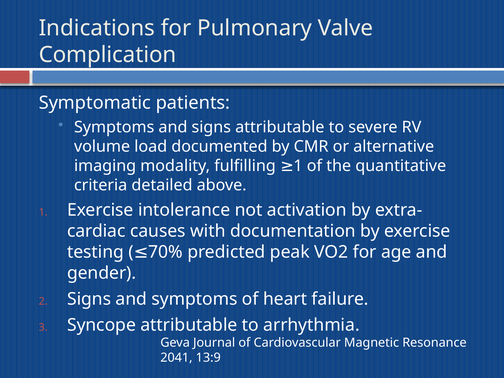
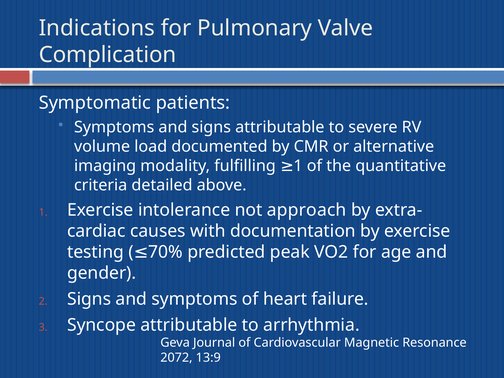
activation: activation -> approach (307, 210)
2041: 2041 -> 2072 (176, 358)
